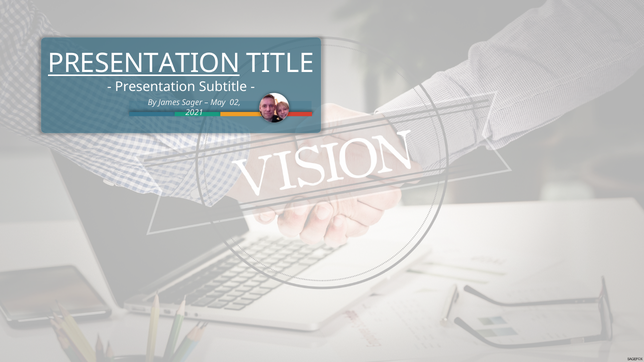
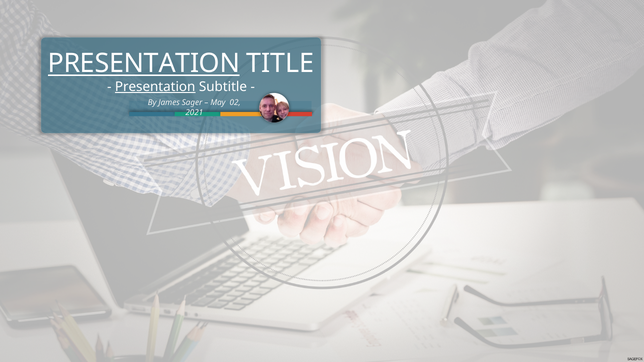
Presentation underline: none -> present (155, 87)
